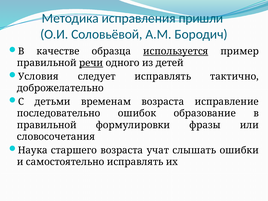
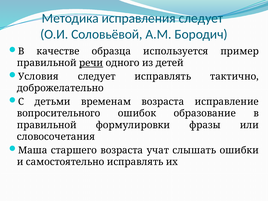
исправления пришли: пришли -> следует (201, 18)
используется underline: present -> none (176, 51)
последовательно: последовательно -> вопросительного (59, 113)
Наука: Наука -> Маша (33, 150)
